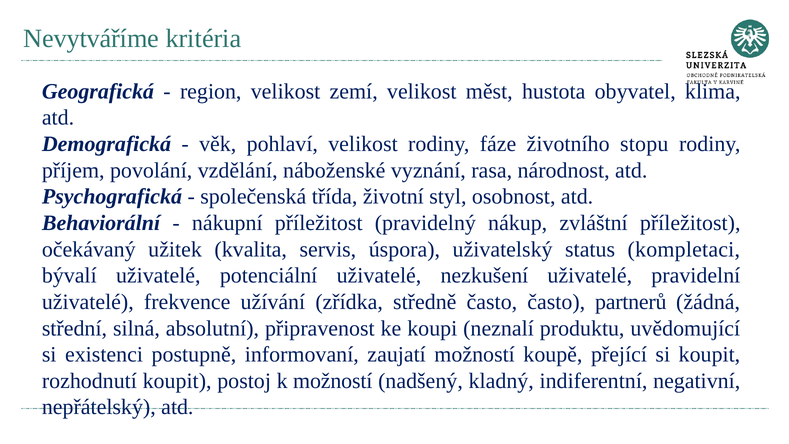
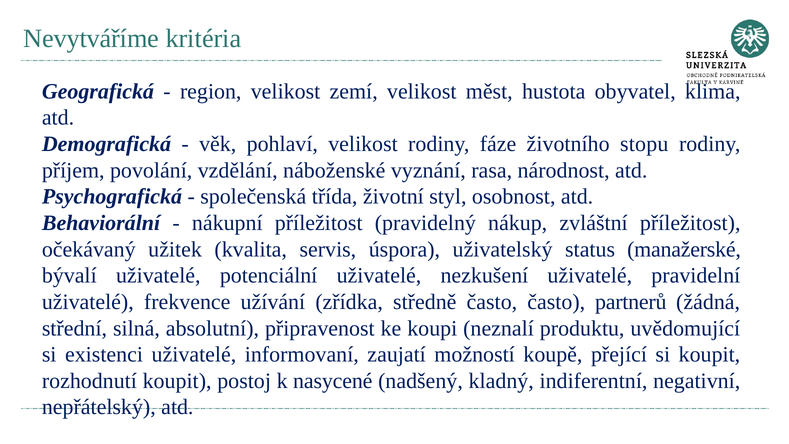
kompletaci: kompletaci -> manažerské (684, 249)
existenci postupně: postupně -> uživatelé (194, 354)
k možností: možností -> nasycené (333, 381)
